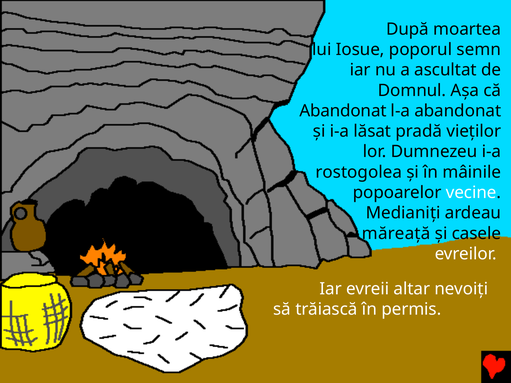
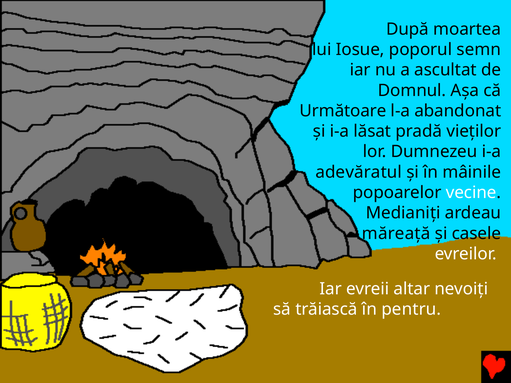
Abandonat: Abandonat -> Următoare (343, 111)
rostogolea: rostogolea -> adevăratul (359, 172)
permis: permis -> pentru (411, 309)
